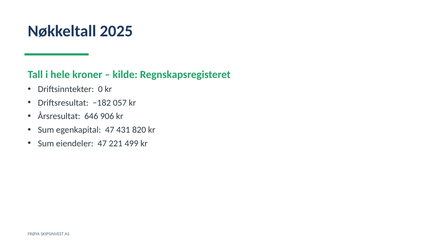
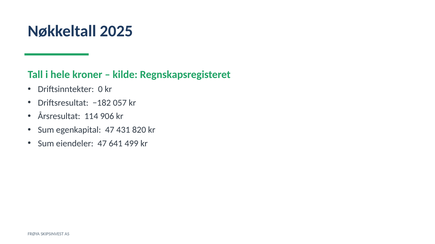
646: 646 -> 114 (91, 117)
221: 221 -> 641 (116, 144)
